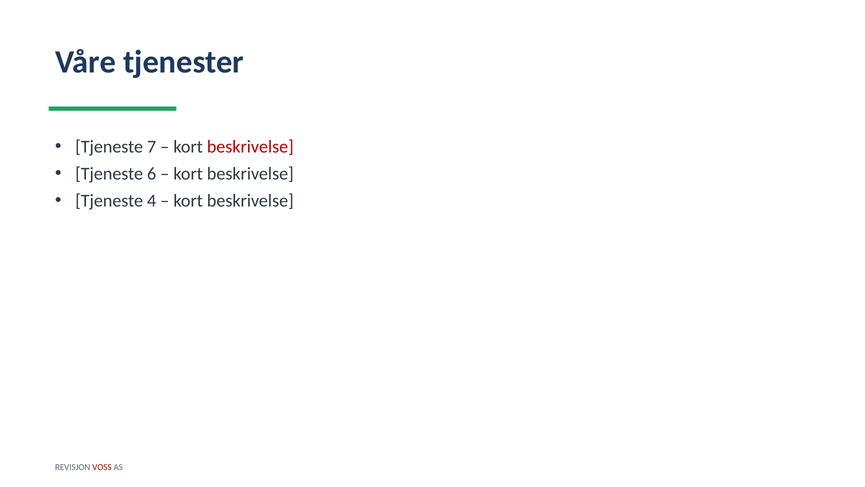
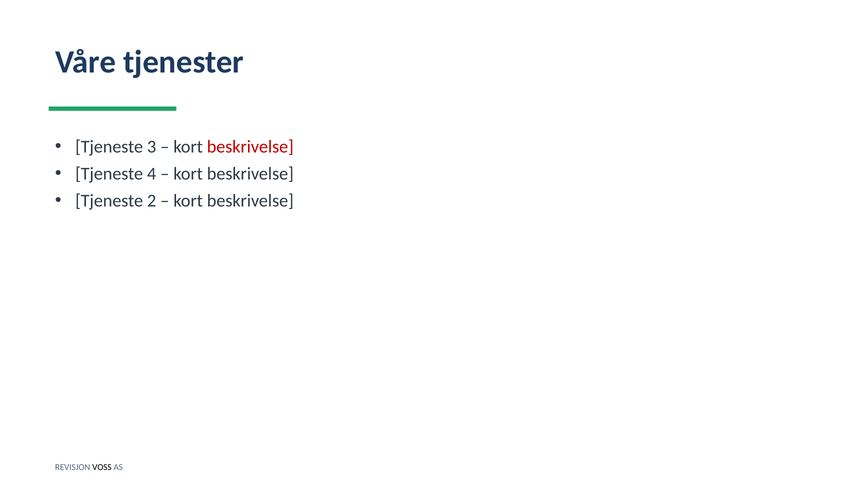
7: 7 -> 3 (152, 147)
6: 6 -> 4 (152, 174)
4: 4 -> 2 (152, 201)
VOSS colour: red -> black (102, 467)
